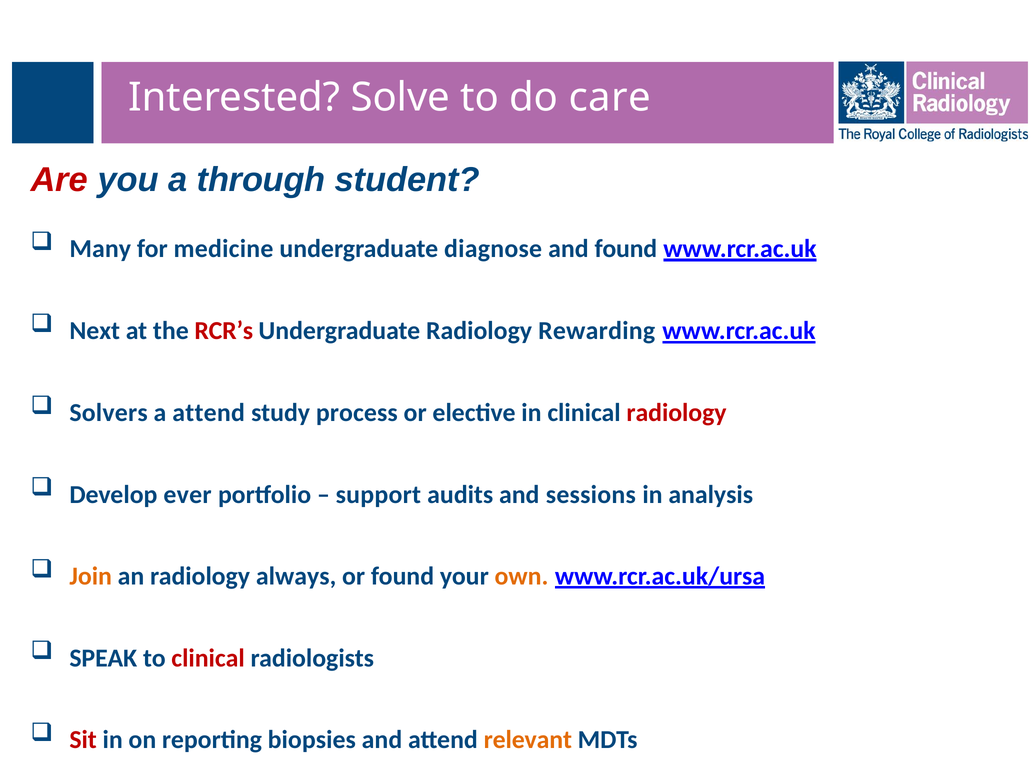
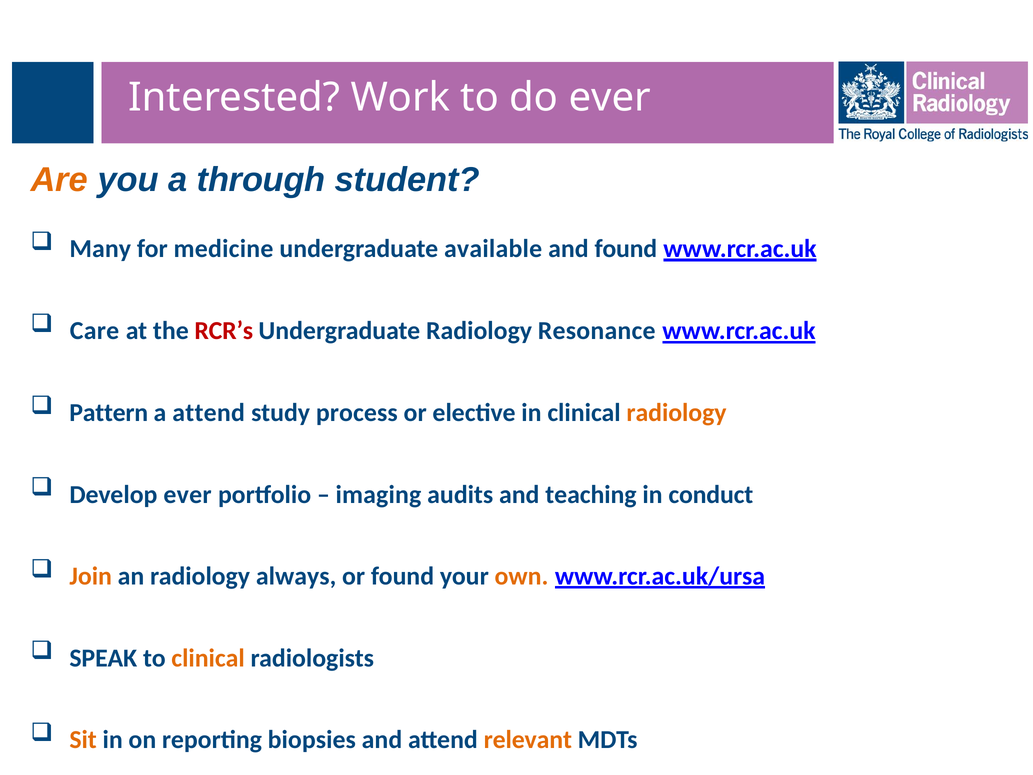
Solve: Solve -> Work (400, 97)
do care: care -> ever (610, 97)
Are colour: red -> orange (59, 180)
diagnose: diagnose -> available (493, 249)
Next: Next -> Care (95, 331)
Rewarding: Rewarding -> Resonance (597, 331)
Solvers: Solvers -> Pattern (109, 413)
radiology colour: red -> orange (677, 413)
support: support -> imaging (378, 494)
sessions: sessions -> teaching (591, 494)
analysis: analysis -> conduct (711, 494)
clinical colour: red -> orange (208, 658)
Sit colour: red -> orange (83, 740)
